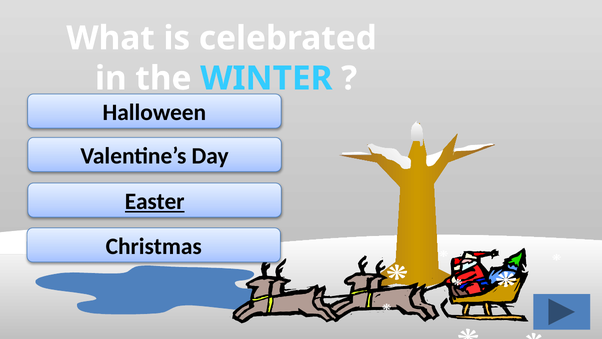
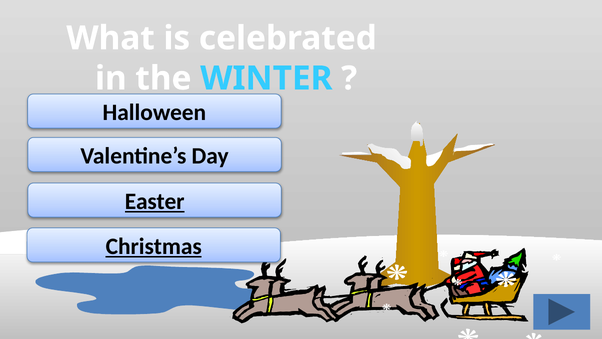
Christmas underline: none -> present (154, 246)
